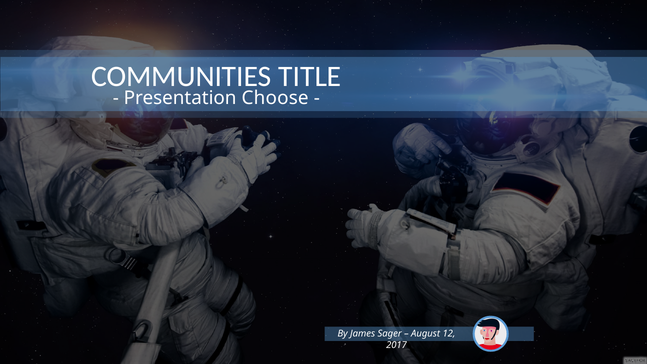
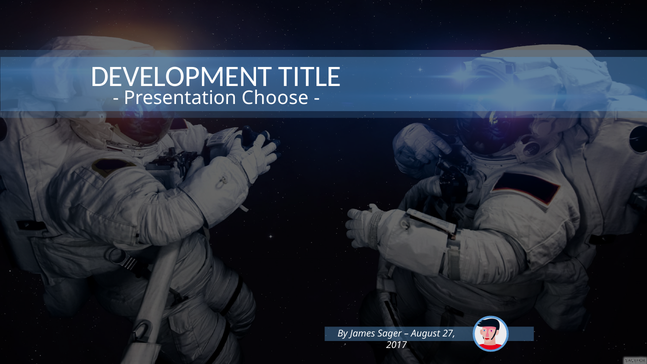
COMMUNITIES: COMMUNITIES -> DEVELOPMENT (181, 76)
12: 12 -> 27 (449, 334)
